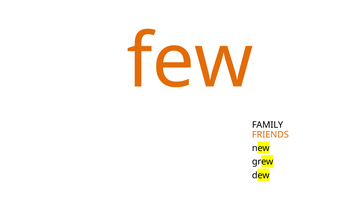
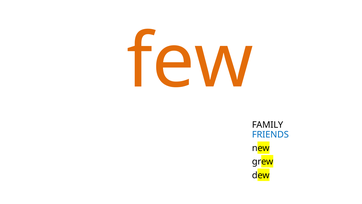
FRIENDS colour: orange -> blue (270, 134)
